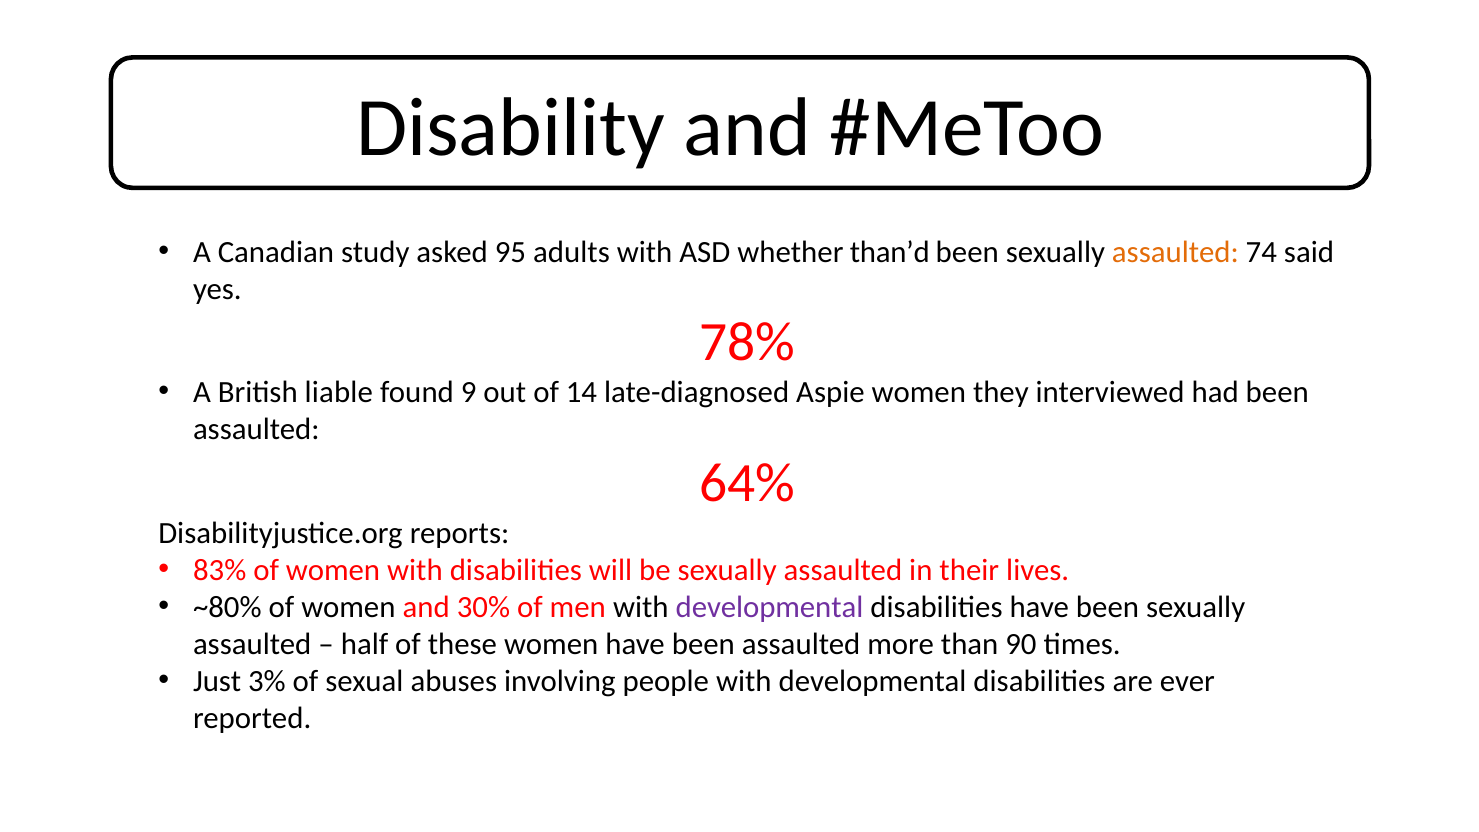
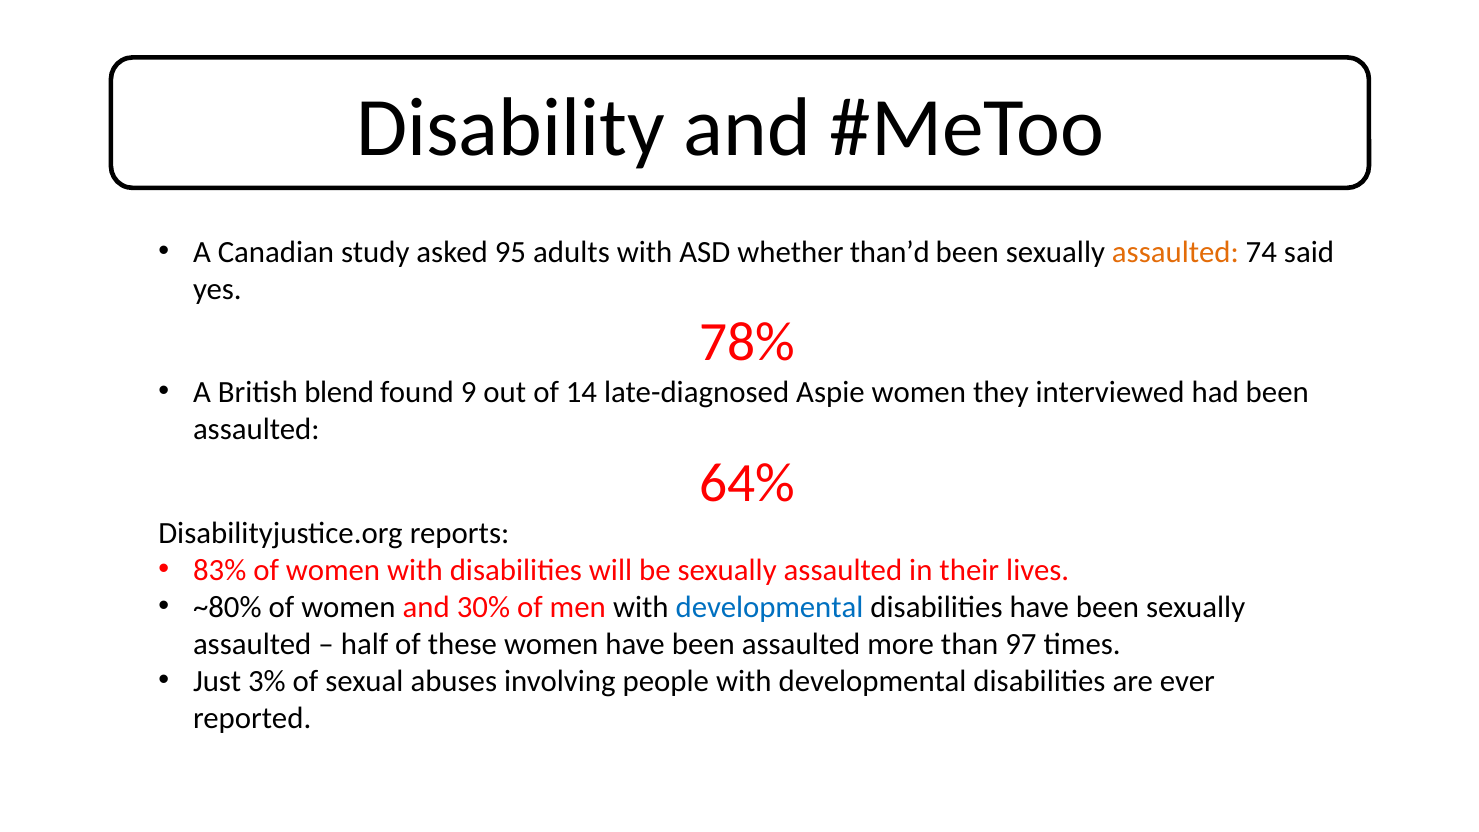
liable: liable -> blend (339, 392)
developmental colour: purple -> blue (770, 607)
90: 90 -> 97 (1021, 644)
